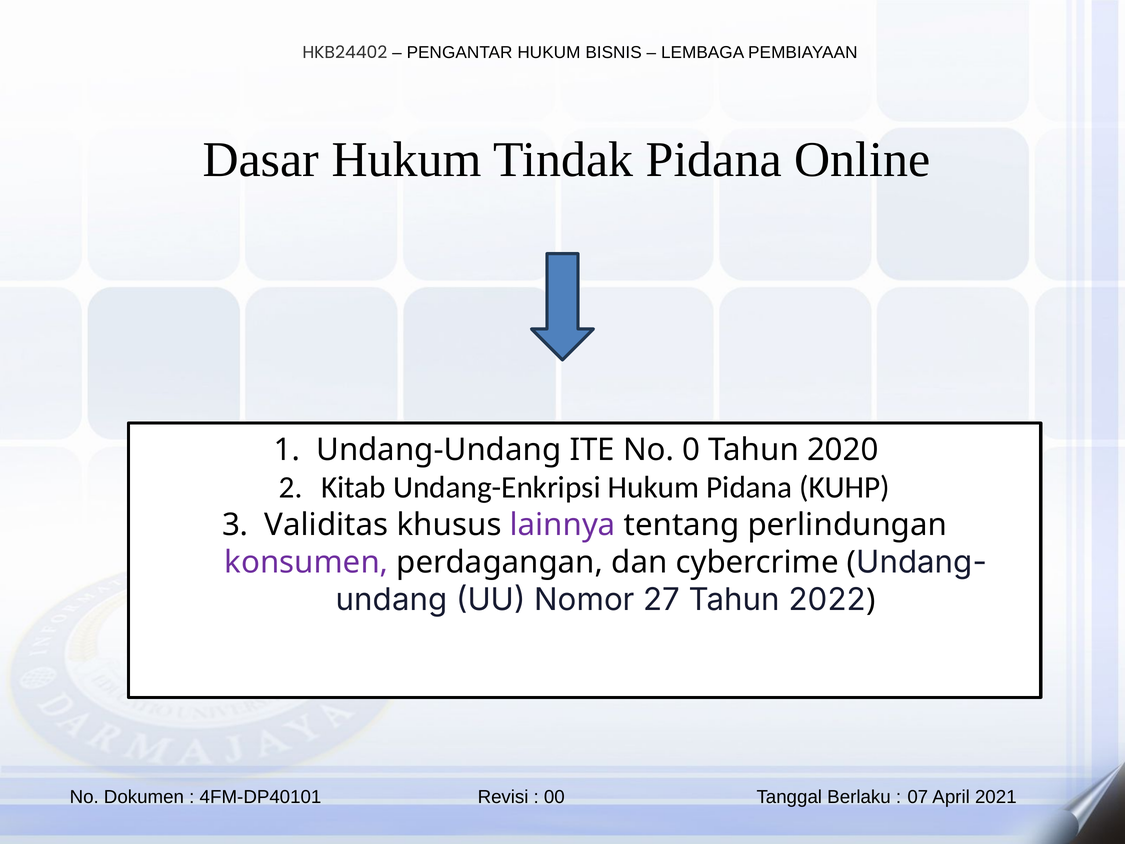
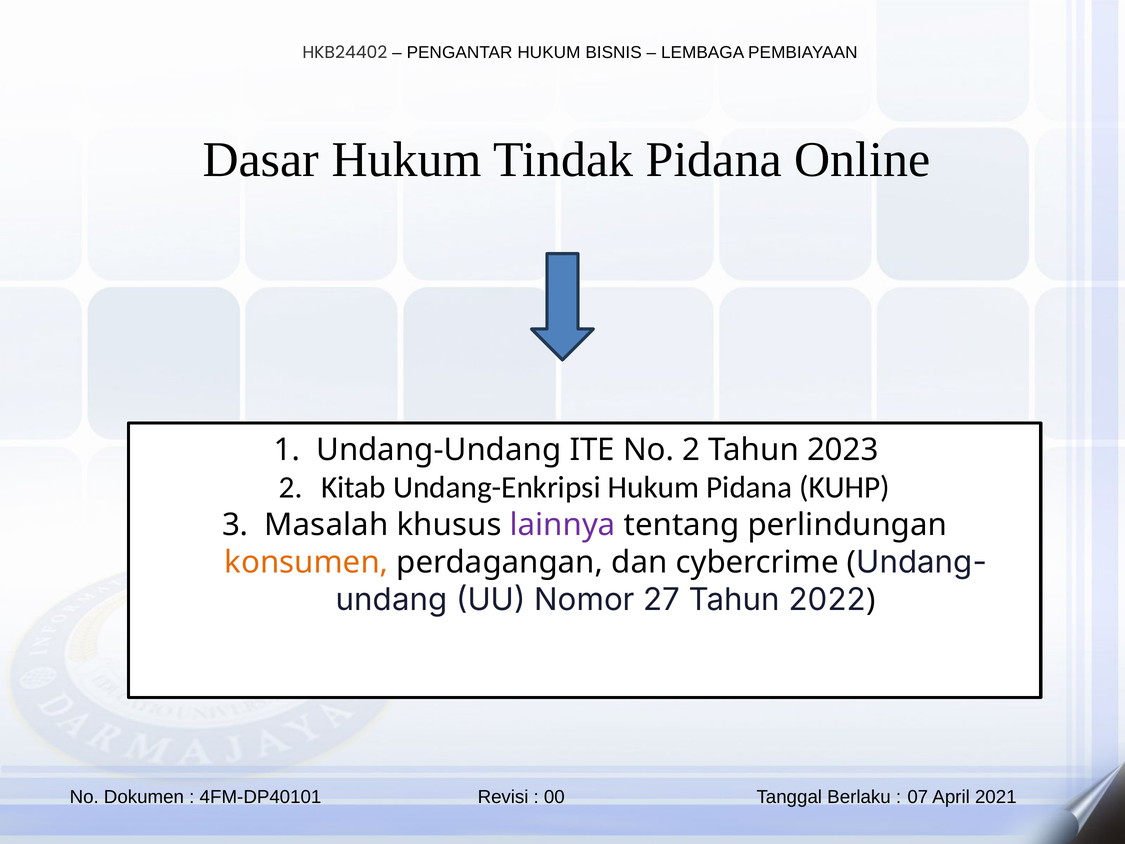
No 0: 0 -> 2 (691, 450)
2020: 2020 -> 2023 (843, 450)
Validitas: Validitas -> Masalah (326, 525)
konsumen colour: purple -> orange (306, 562)
